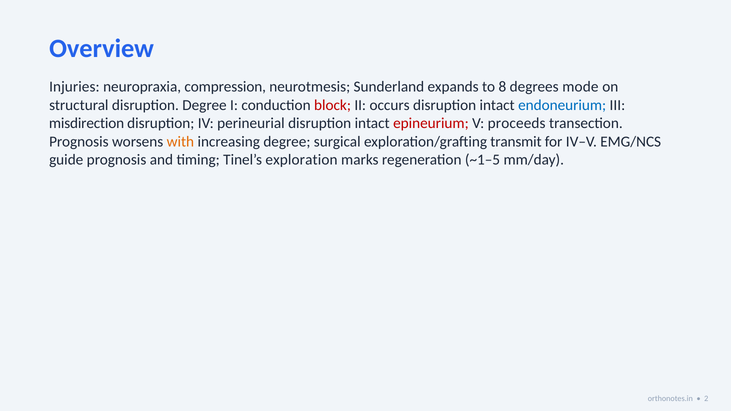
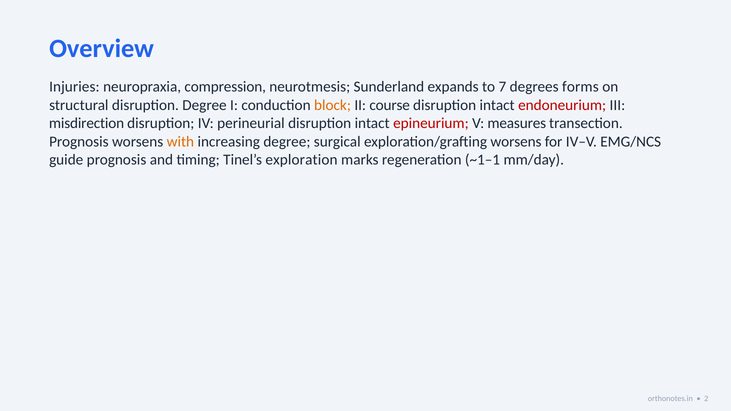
8: 8 -> 7 (502, 87)
mode: mode -> forms (580, 87)
block colour: red -> orange (333, 105)
occurs: occurs -> course (390, 105)
endoneurium colour: blue -> red (562, 105)
proceeds: proceeds -> measures (517, 124)
exploration/grafting transmit: transmit -> worsens (516, 142)
~1–5: ~1–5 -> ~1–1 (483, 160)
